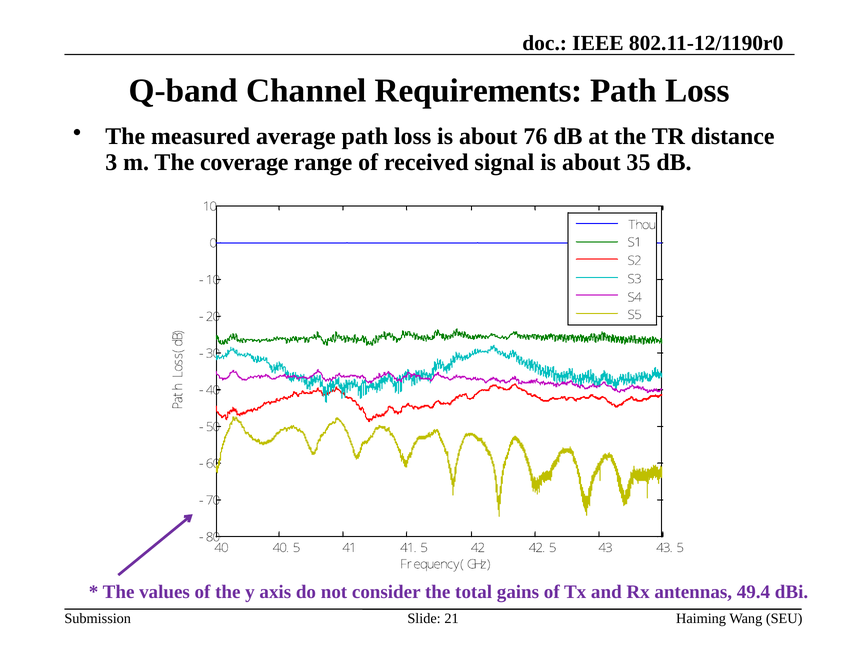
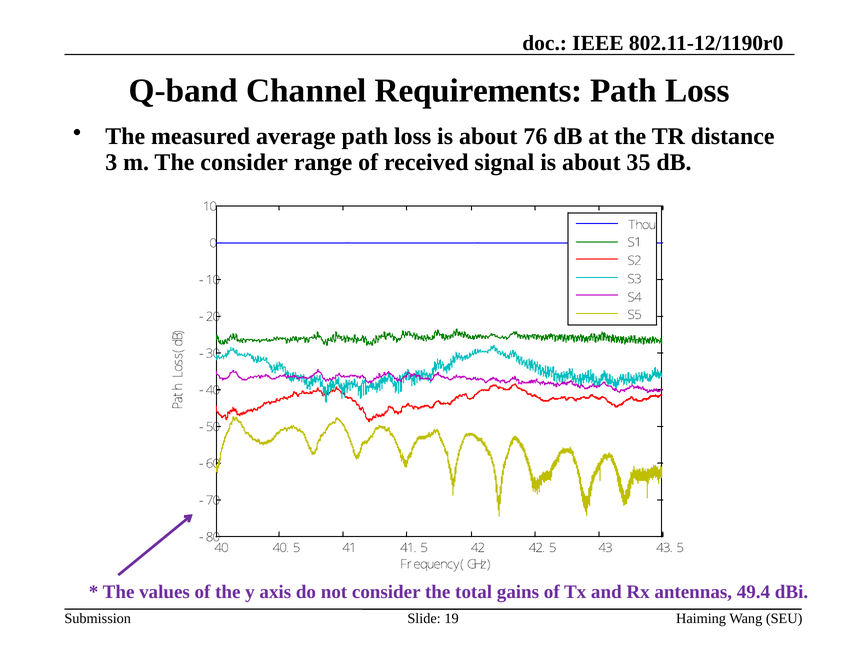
The coverage: coverage -> consider (244, 162)
21: 21 -> 19 (452, 618)
